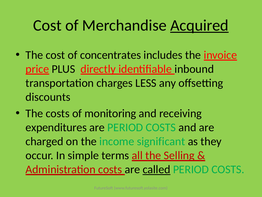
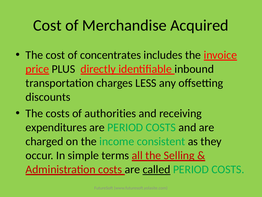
Acquired underline: present -> none (199, 25)
monitoring: monitoring -> authorities (110, 113)
significant: significant -> consistent (161, 141)
